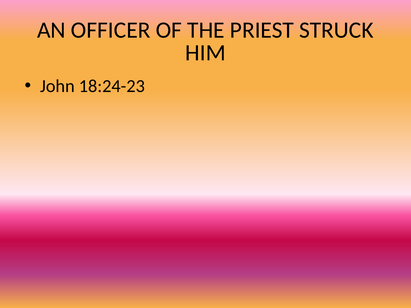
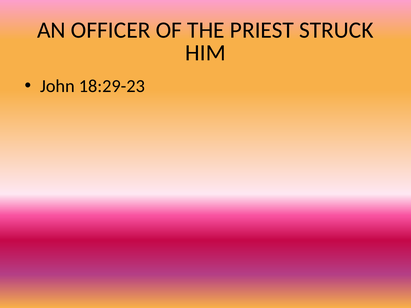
18:24-23: 18:24-23 -> 18:29-23 (112, 86)
